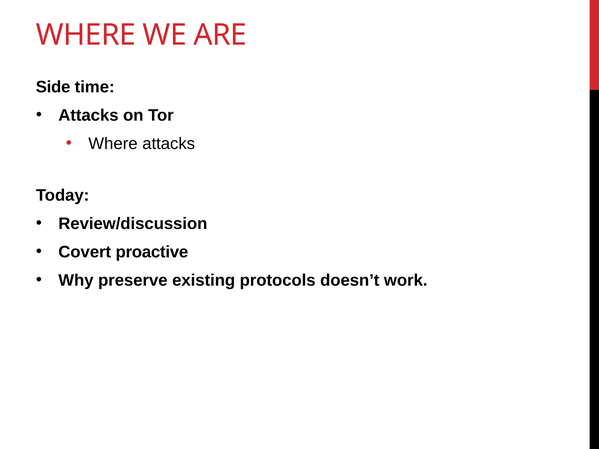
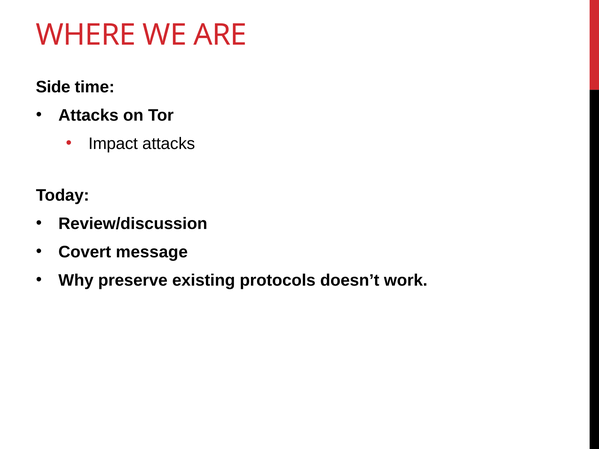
Where: Where -> Impact (113, 144)
proactive: proactive -> message (152, 252)
